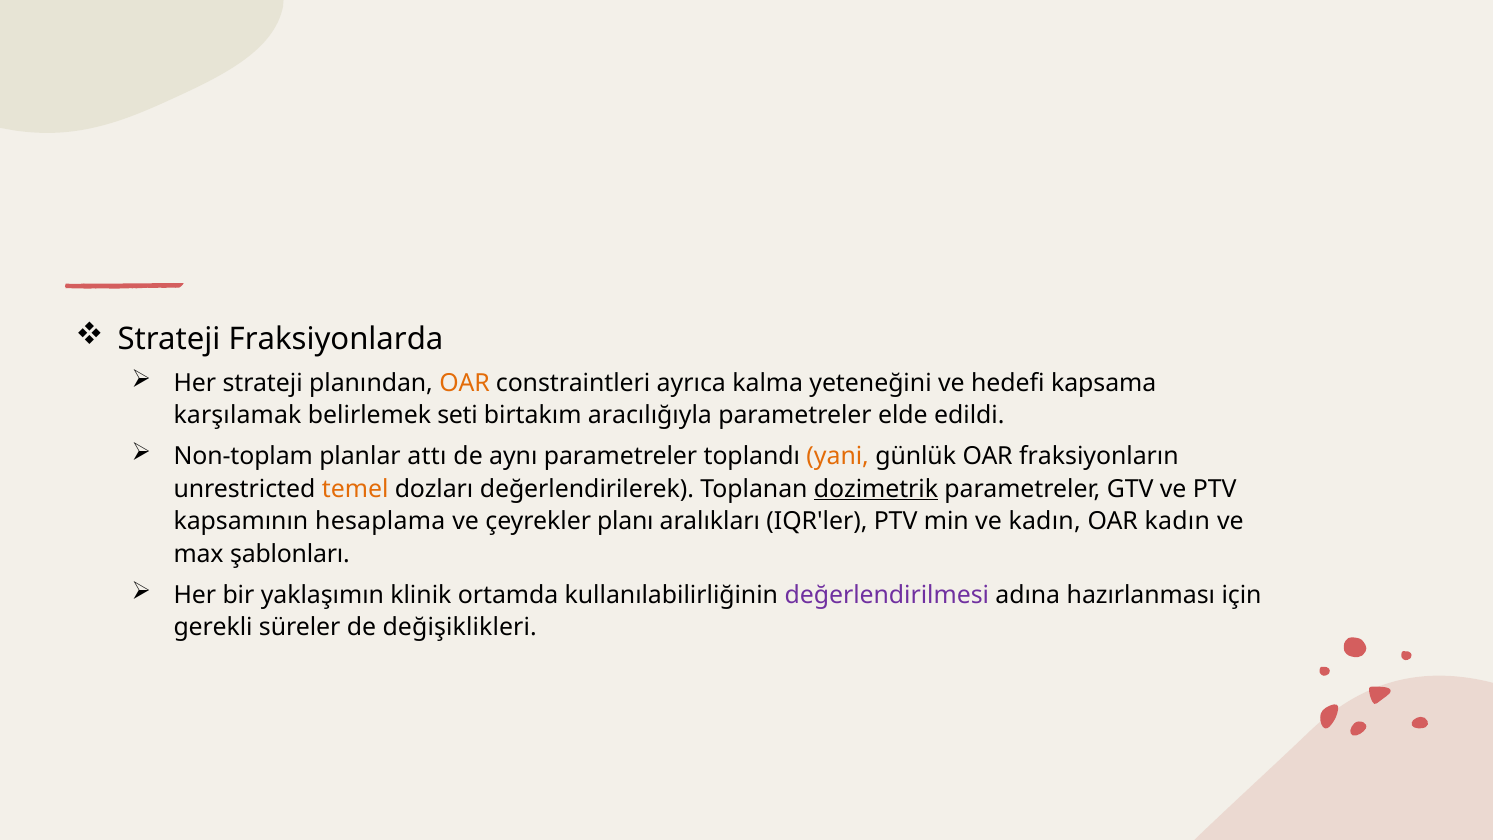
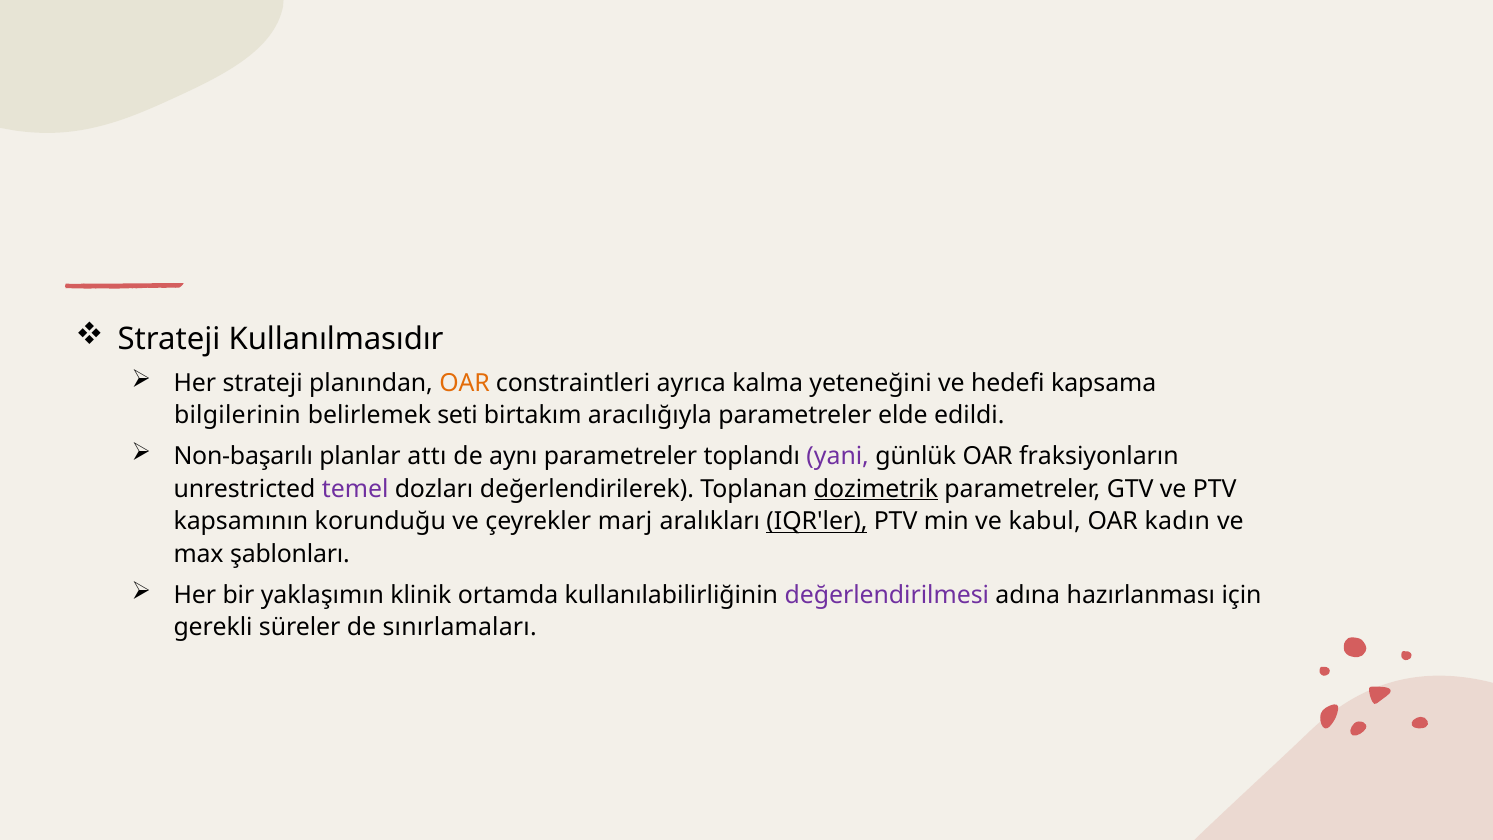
Fraksiyonlarda: Fraksiyonlarda -> Kullanılmasıdır (336, 339)
karşılamak: karşılamak -> bilgilerinin (237, 416)
Non-toplam: Non-toplam -> Non-başarılı (243, 456)
yani colour: orange -> purple (838, 456)
temel colour: orange -> purple (355, 489)
hesaplama: hesaplama -> korunduğu (380, 522)
planı: planı -> marj (625, 522)
IQR'ler underline: none -> present (817, 522)
ve kadın: kadın -> kabul (1045, 522)
değişiklikleri: değişiklikleri -> sınırlamaları (460, 628)
